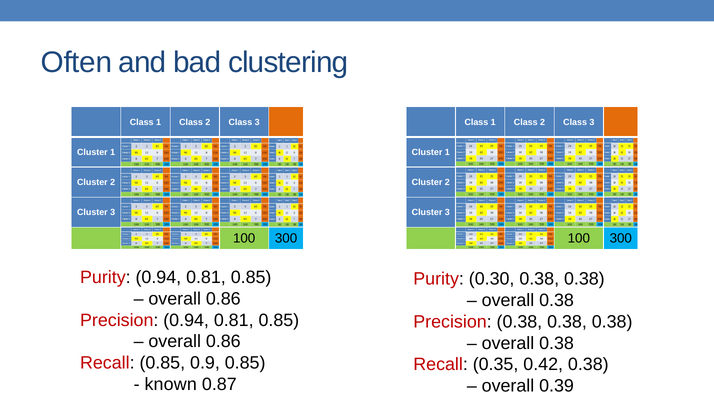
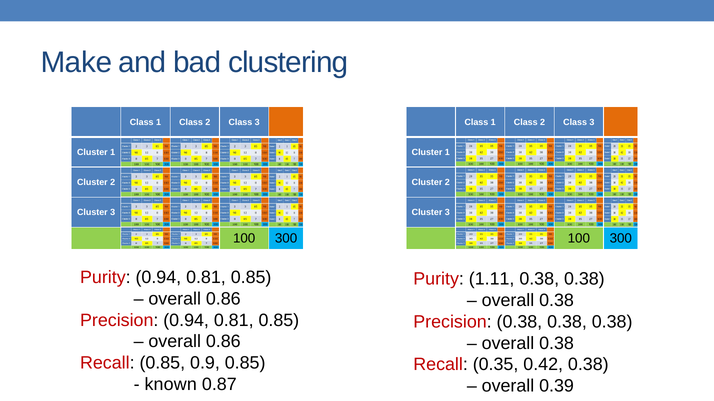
Often: Often -> Make (76, 62)
0.30: 0.30 -> 1.11 (492, 280)
